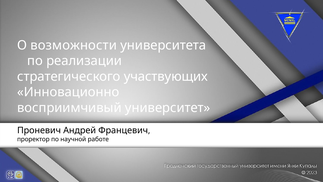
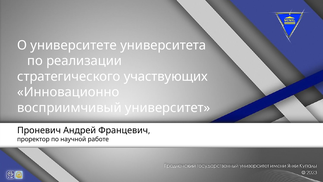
возможности: возможности -> университете (74, 45)
